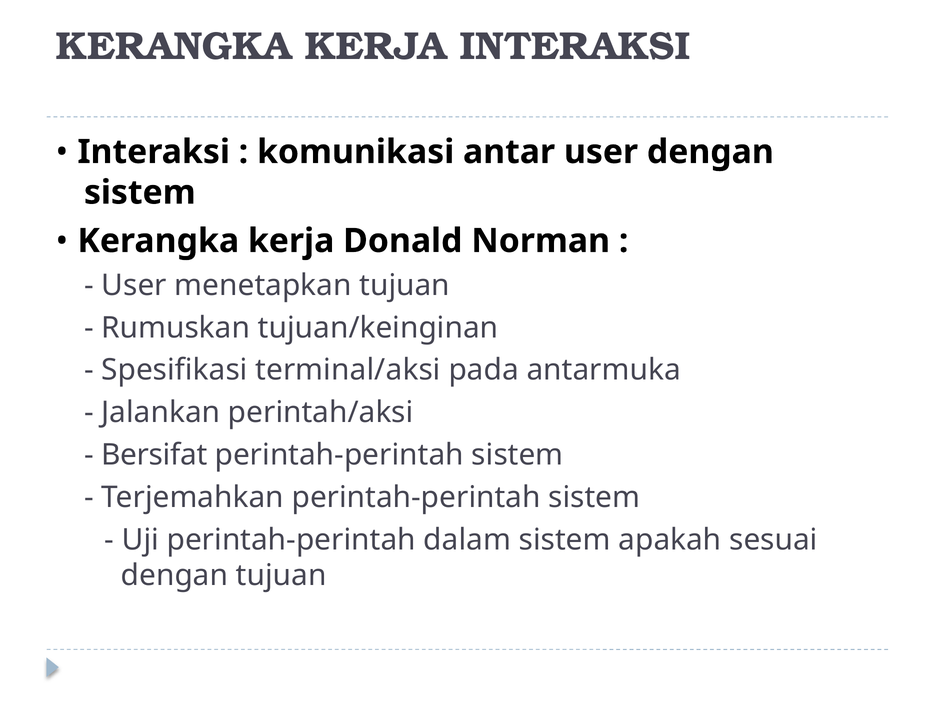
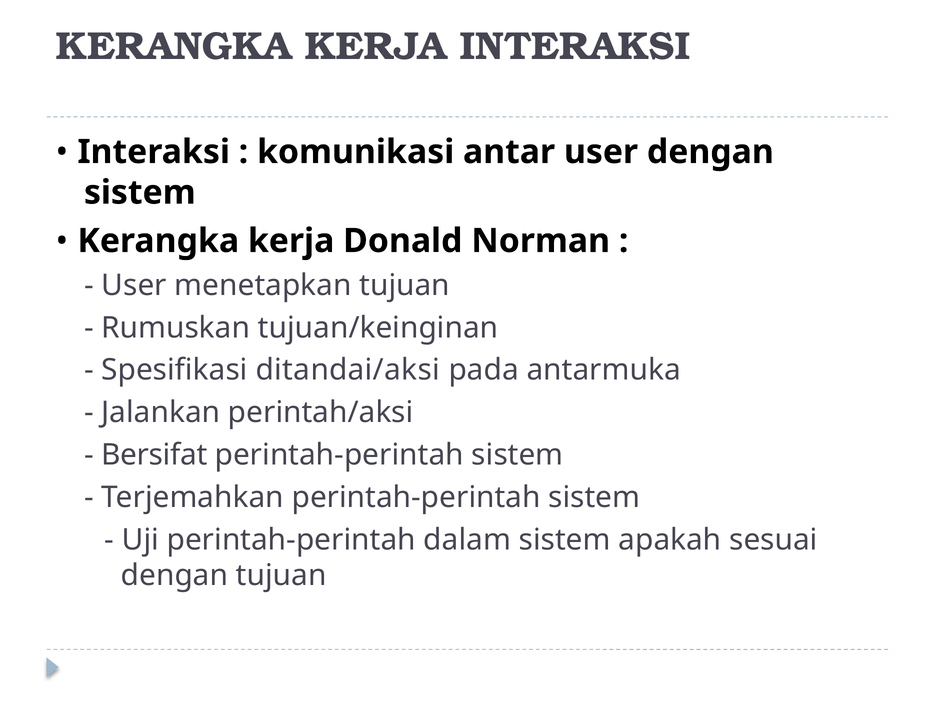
terminal/aksi: terminal/aksi -> ditandai/aksi (348, 370)
